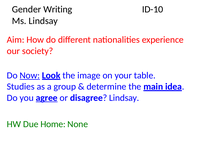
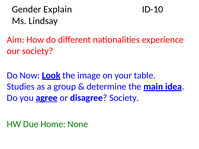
Writing: Writing -> Explain (58, 9)
Now underline: present -> none (30, 75)
disagree Lindsay: Lindsay -> Society (124, 98)
